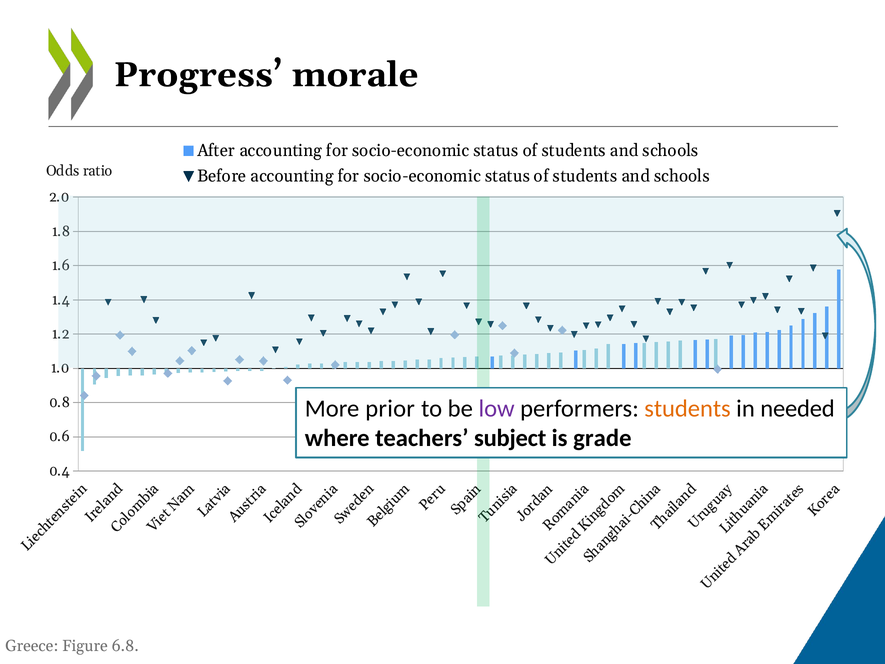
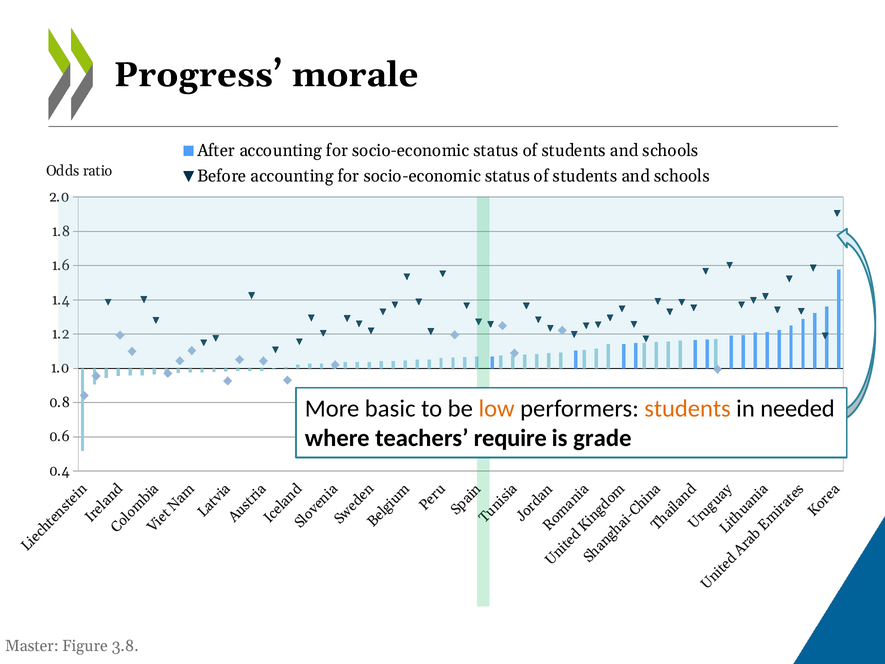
prior: prior -> basic (390, 408)
low colour: purple -> orange (497, 408)
subject: subject -> require (510, 438)
Greece: Greece -> Master (32, 646)
6.8: 6.8 -> 3.8 (125, 646)
